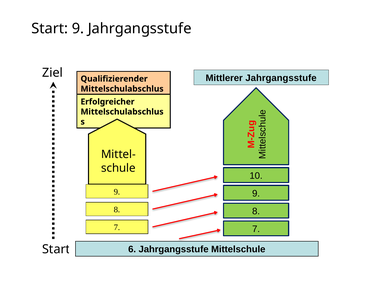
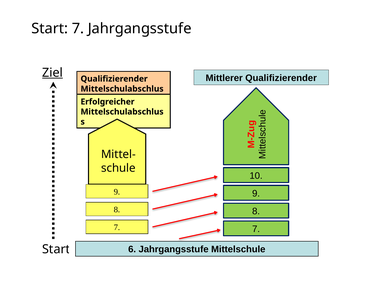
Start 9: 9 -> 7 (78, 29)
Ziel underline: none -> present (52, 73)
Mittlerer Jahrgangsstufe: Jahrgangsstufe -> Qualifizierender (281, 78)
